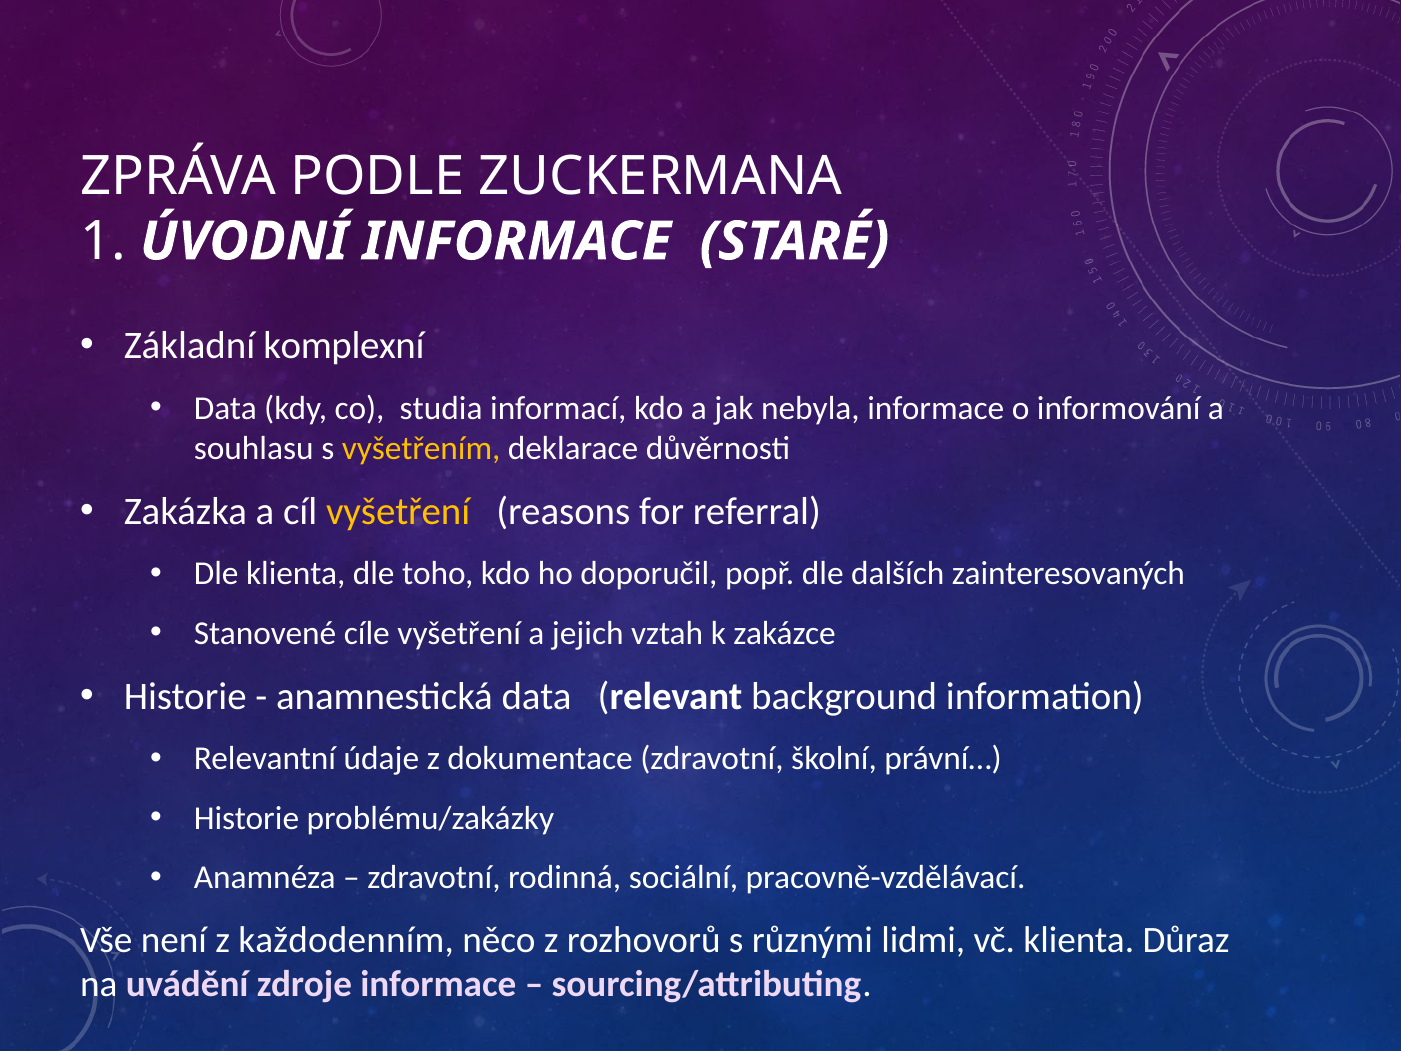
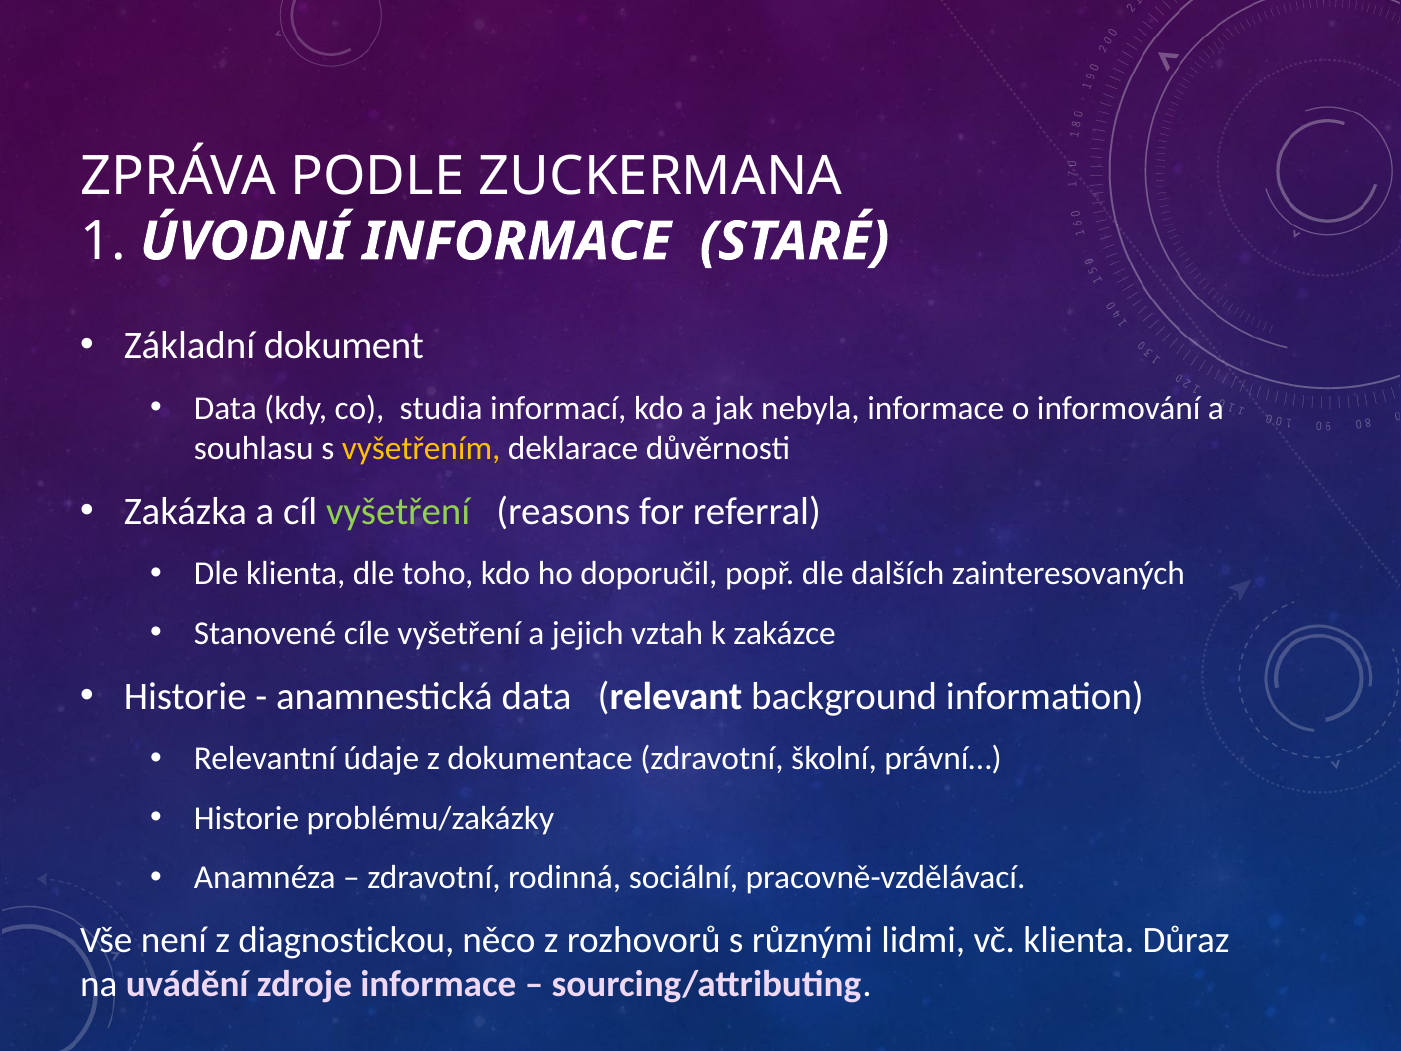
komplexní: komplexní -> dokument (344, 346)
vyšetření colour: yellow -> light green (398, 511)
každodenním: každodenním -> diagnostickou (346, 940)
